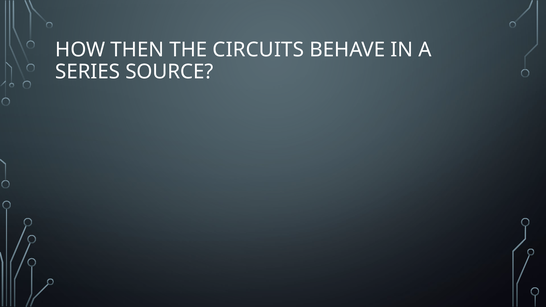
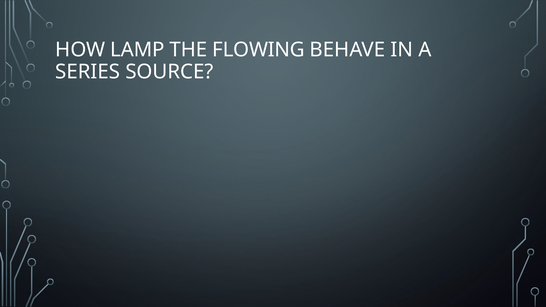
THEN: THEN -> LAMP (137, 50)
CIRCUITS: CIRCUITS -> FLOWING (259, 50)
